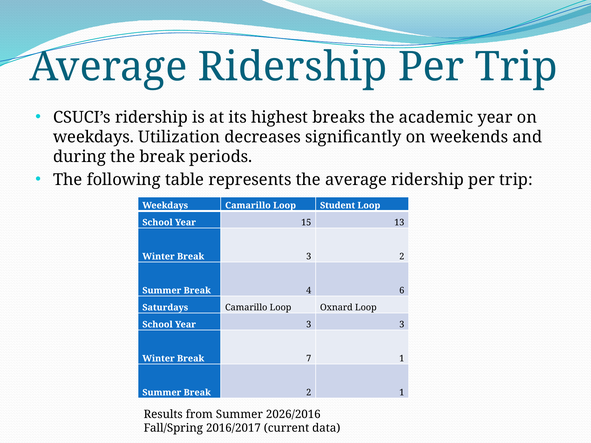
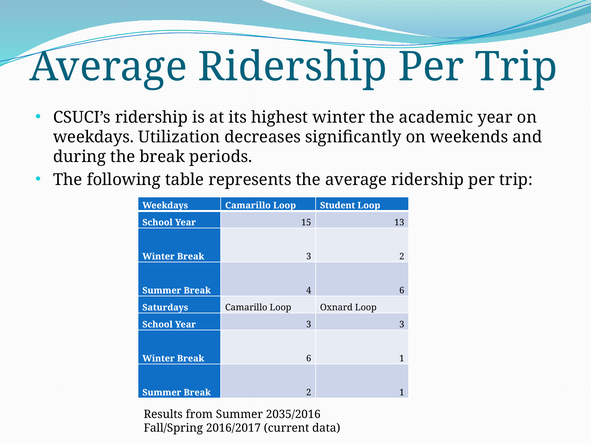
highest breaks: breaks -> winter (339, 117)
Break 7: 7 -> 6 (309, 359)
2026/2016: 2026/2016 -> 2035/2016 (293, 414)
